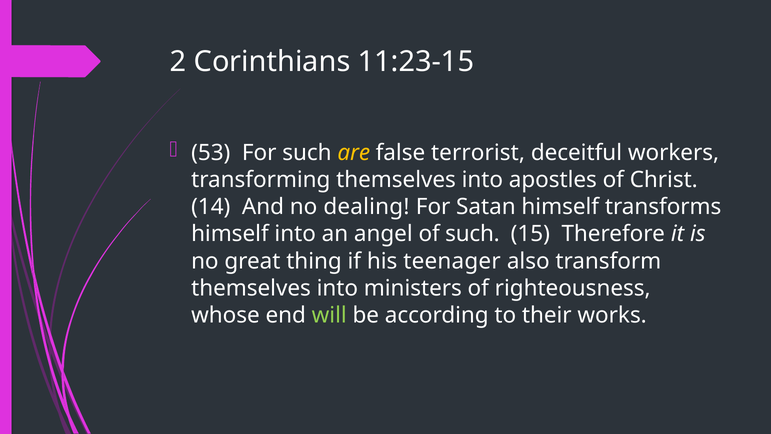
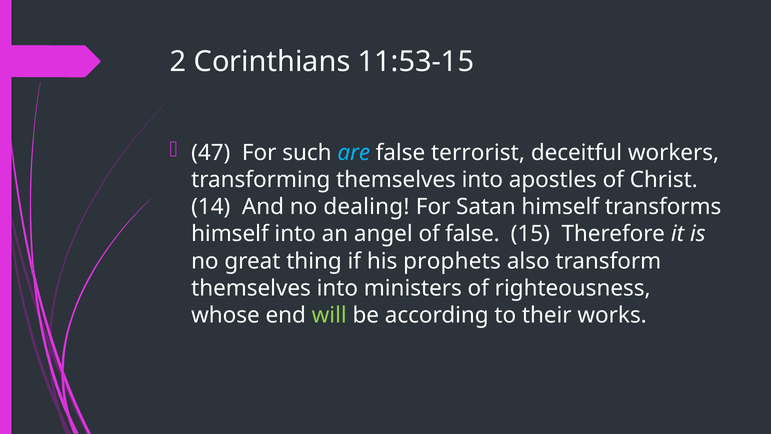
11:23-15: 11:23-15 -> 11:53-15 (416, 62)
53: 53 -> 47 (211, 153)
are colour: yellow -> light blue (354, 153)
of such: such -> false (472, 234)
teenager: teenager -> prophets (452, 261)
